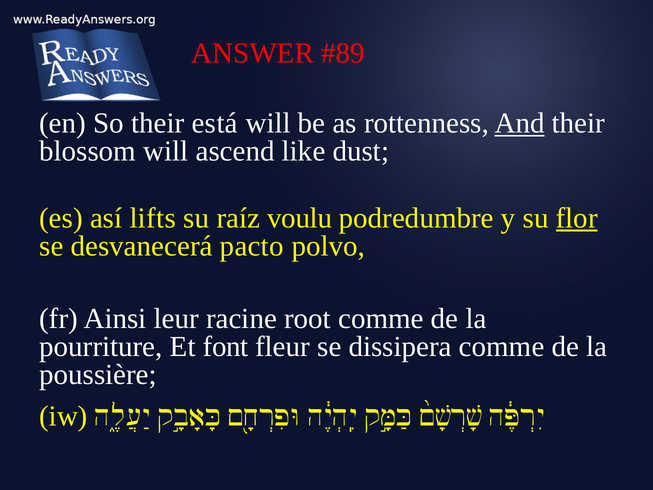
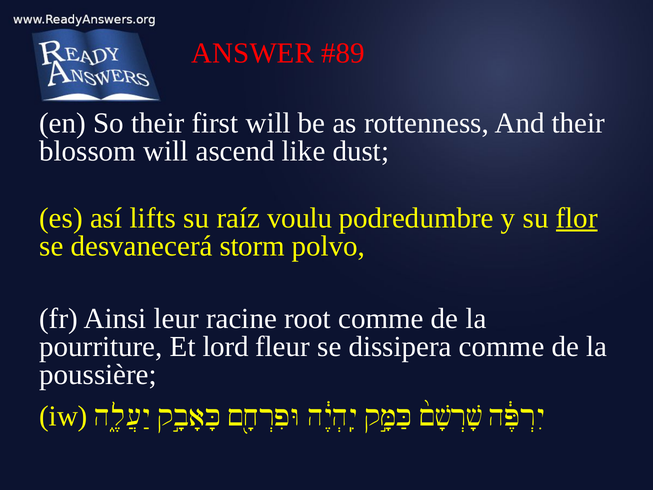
está: está -> first (215, 123)
And underline: present -> none (520, 123)
pacto: pacto -> storm (252, 246)
font: font -> lord (226, 346)
